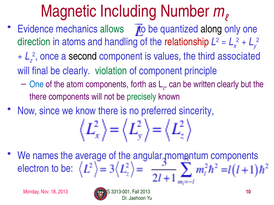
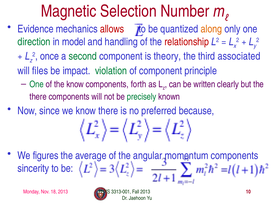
Including: Including -> Selection (128, 11)
allows colour: green -> red (112, 29)
along colour: black -> orange (211, 29)
atoms: atoms -> model (74, 42)
second colour: black -> green (83, 56)
values: values -> theory (167, 56)
final: final -> files (40, 71)
be clearly: clearly -> impact (76, 71)
One colour: blue -> green (37, 85)
the atom: atom -> know (75, 85)
sincerity: sincerity -> because (197, 111)
names: names -> figures (46, 156)
electron: electron -> sincerity (33, 169)
